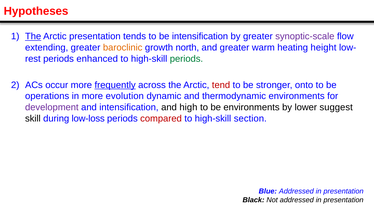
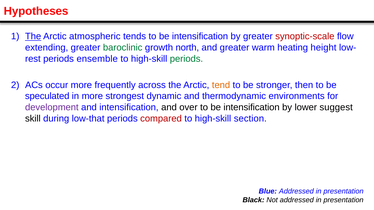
Arctic presentation: presentation -> atmospheric (95, 36)
synoptic-scale colour: purple -> red (305, 36)
baroclinic colour: orange -> green (123, 48)
enhanced: enhanced -> ensemble (97, 59)
frequently underline: present -> none (115, 85)
tend colour: red -> orange (221, 85)
onto: onto -> then (304, 85)
operations: operations -> speculated (47, 96)
evolution: evolution -> strongest (125, 96)
high: high -> over (188, 108)
environments: environments -> intensification (252, 108)
low-loss: low-loss -> low-that (88, 119)
